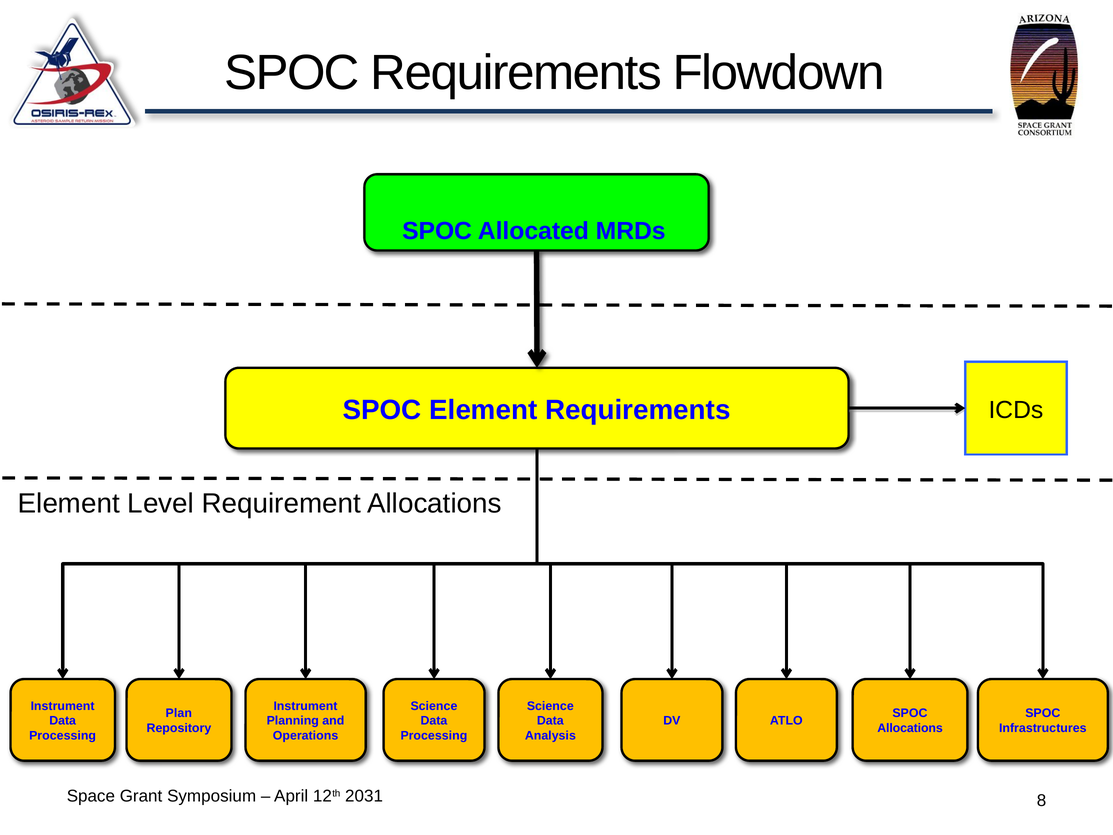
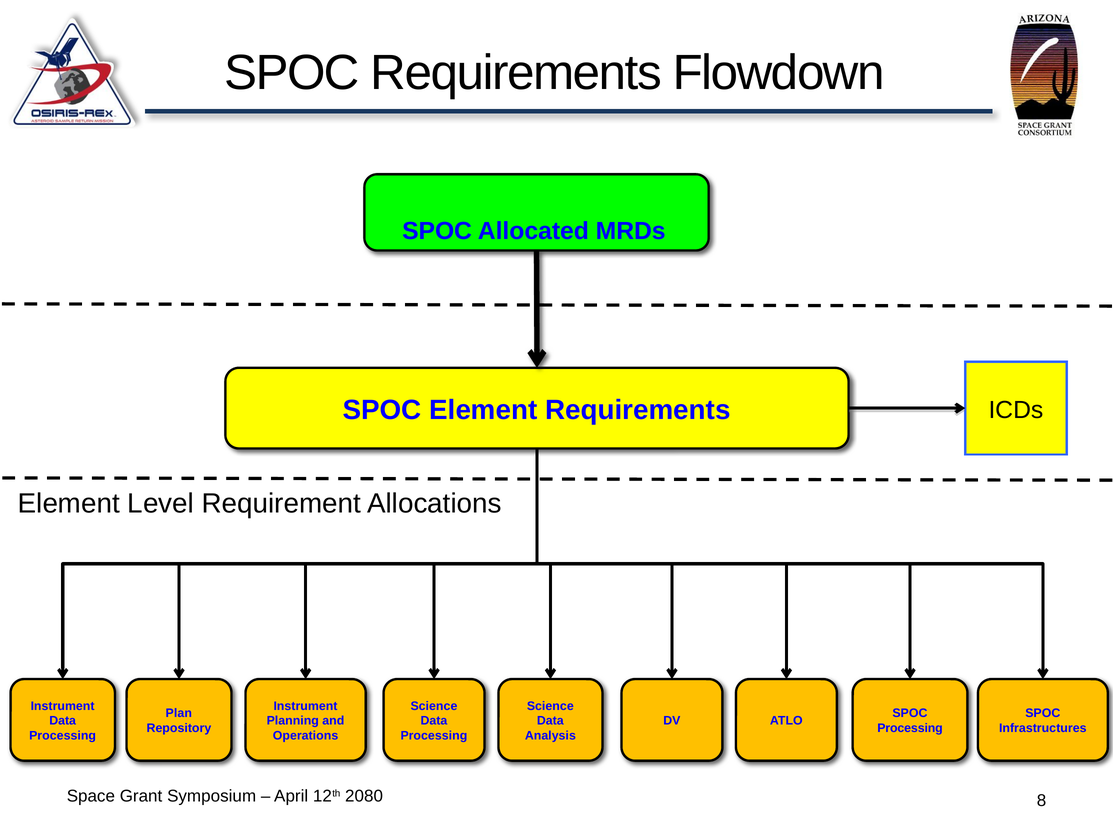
Allocations: Allocations -> Processing (910, 728)
2031: 2031 -> 2080 (364, 796)
